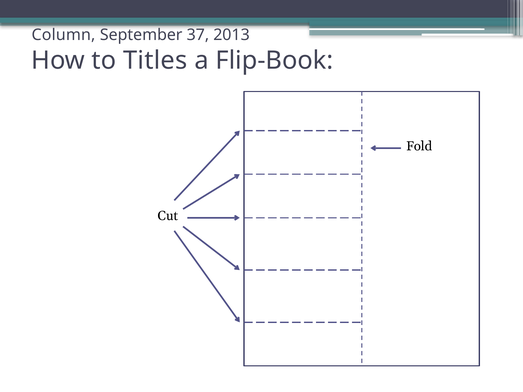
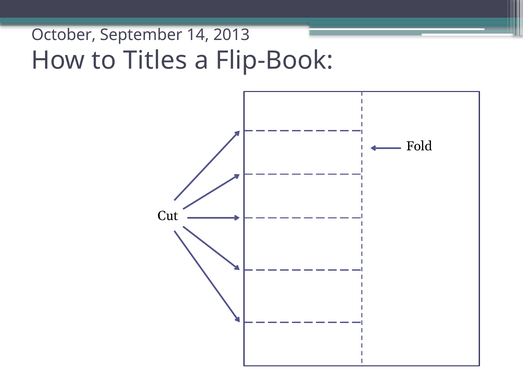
Column: Column -> October (64, 35)
37: 37 -> 14 (198, 35)
